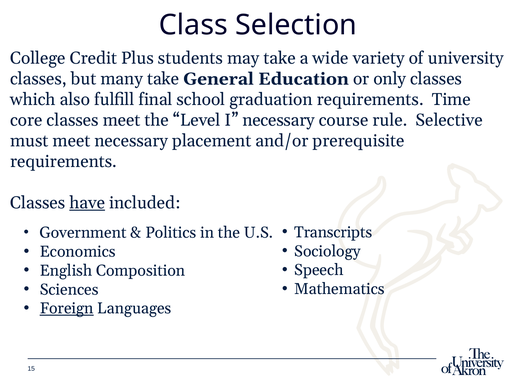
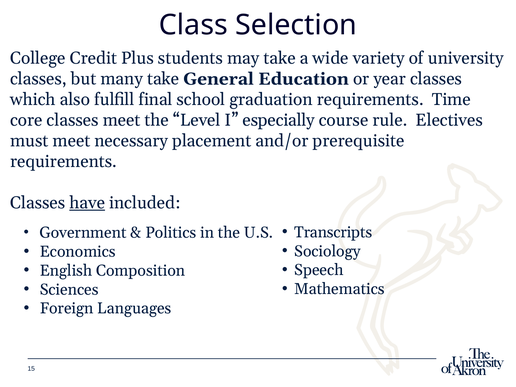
only: only -> year (390, 79)
I necessary: necessary -> especially (279, 120)
Selective: Selective -> Electives (449, 120)
Foreign underline: present -> none (67, 308)
